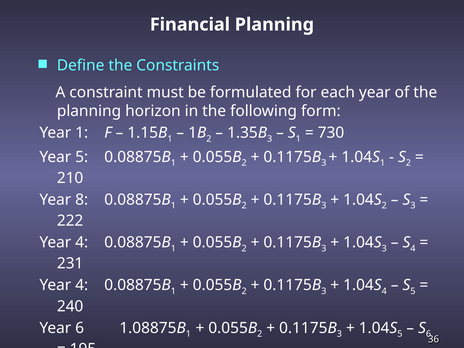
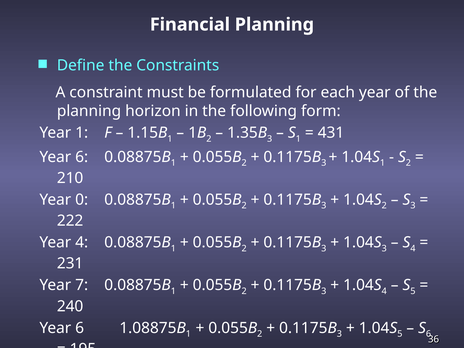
730: 730 -> 431 (331, 133)
5: 5 -> 6 (82, 157)
8: 8 -> 0 (82, 200)
4: 4 -> 7 (82, 285)
